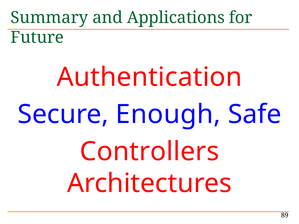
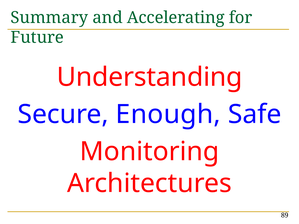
Applications: Applications -> Accelerating (176, 18)
Authentication: Authentication -> Understanding (150, 77)
Controllers: Controllers -> Monitoring (150, 152)
